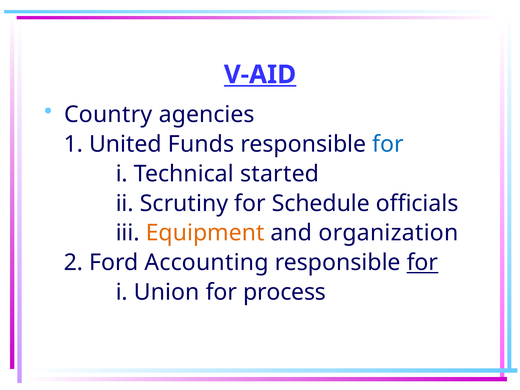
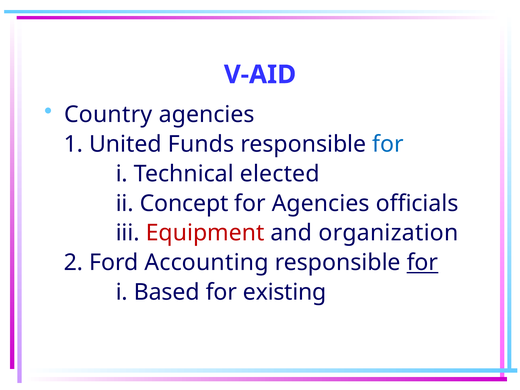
V-AID underline: present -> none (260, 75)
started: started -> elected (280, 174)
Scrutiny: Scrutiny -> Concept (184, 203)
for Schedule: Schedule -> Agencies (321, 203)
Equipment colour: orange -> red (205, 233)
Union: Union -> Based (167, 292)
process: process -> existing (285, 292)
